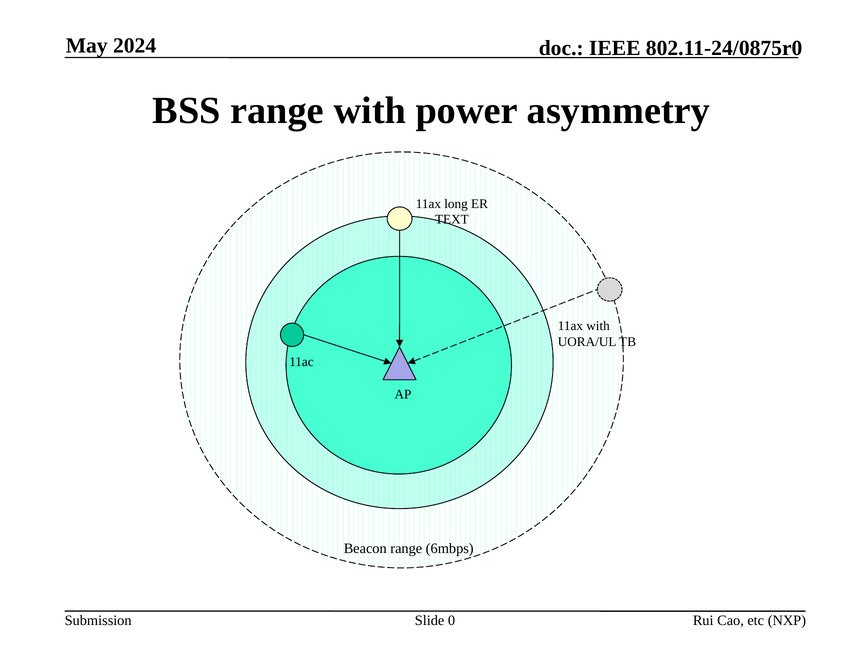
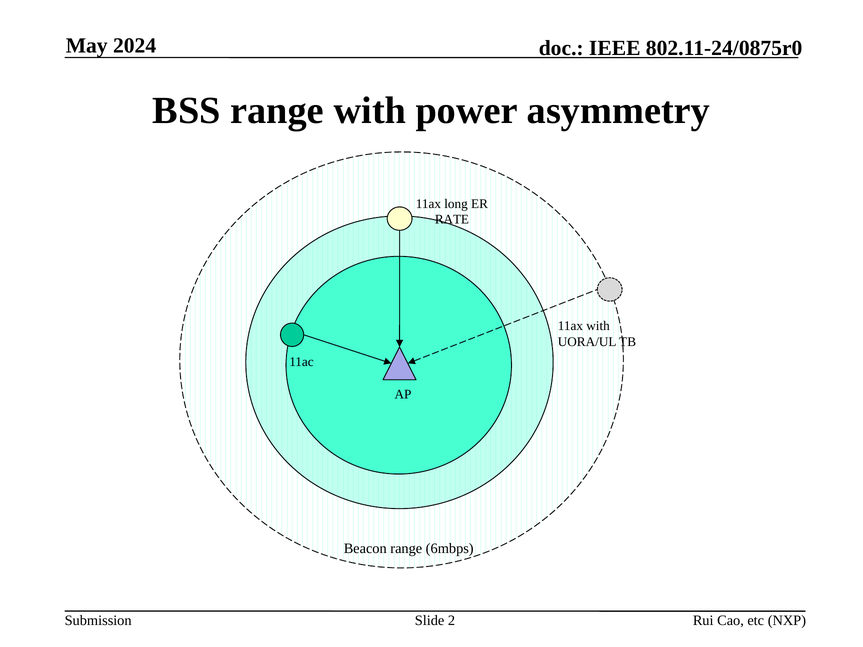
TEXT: TEXT -> RATE (452, 220)
0: 0 -> 2 (452, 621)
